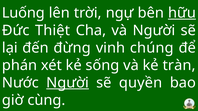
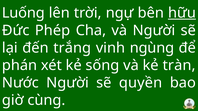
Thiệt: Thiệt -> Phép (53, 30)
đừng: đừng -> trắng (72, 48)
chúng: chúng -> ngùng (152, 48)
Người underline: present -> none (68, 83)
